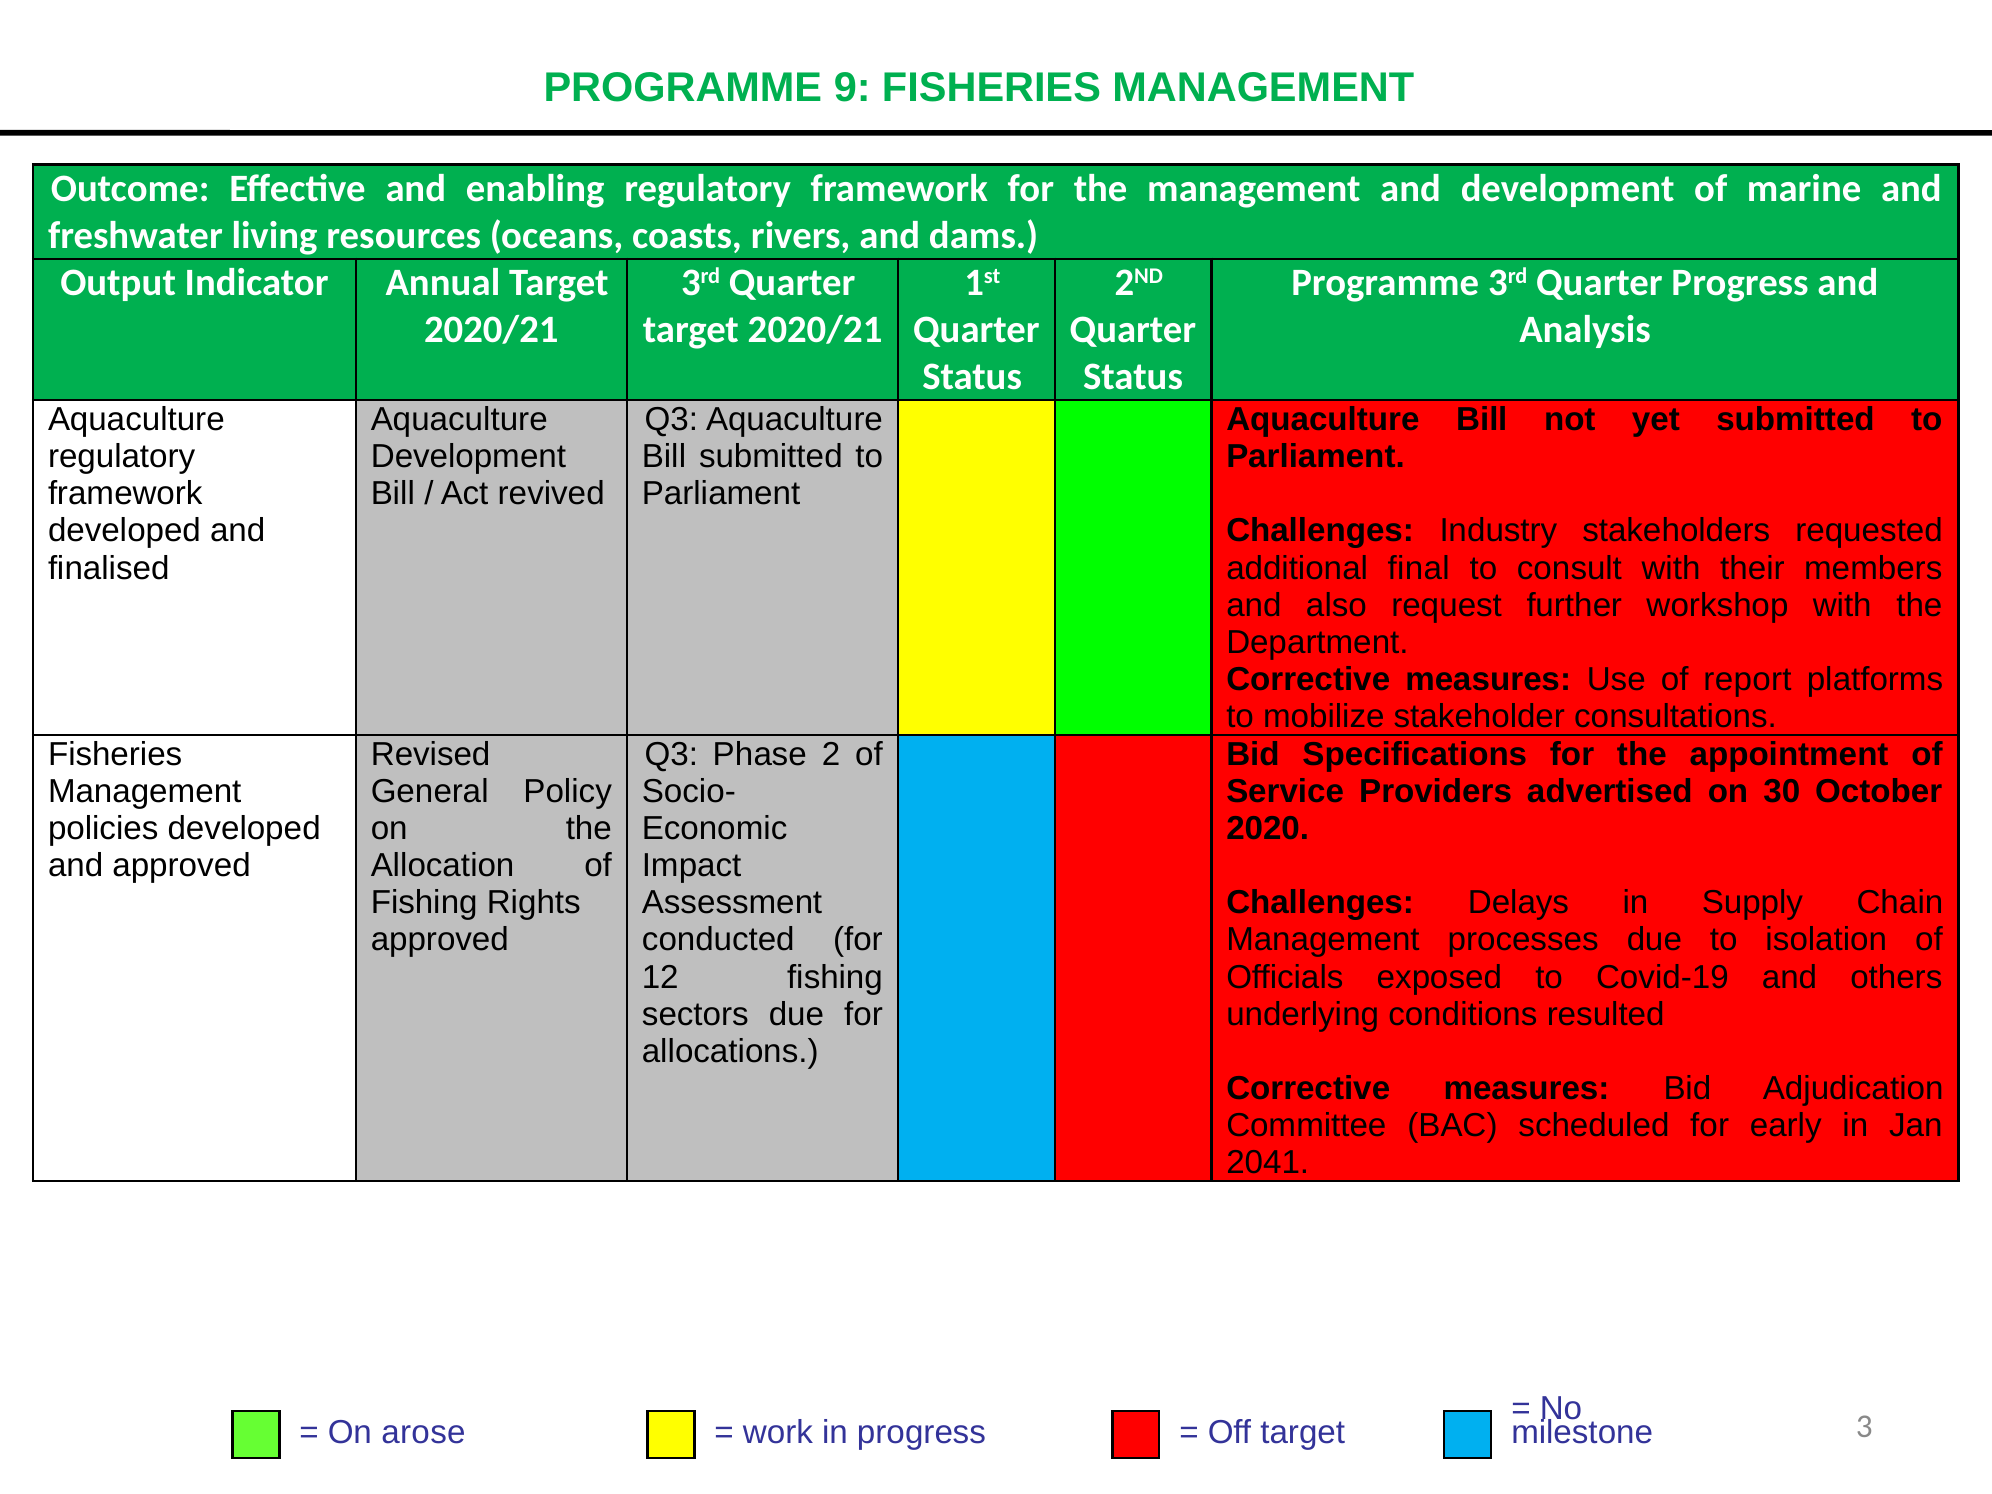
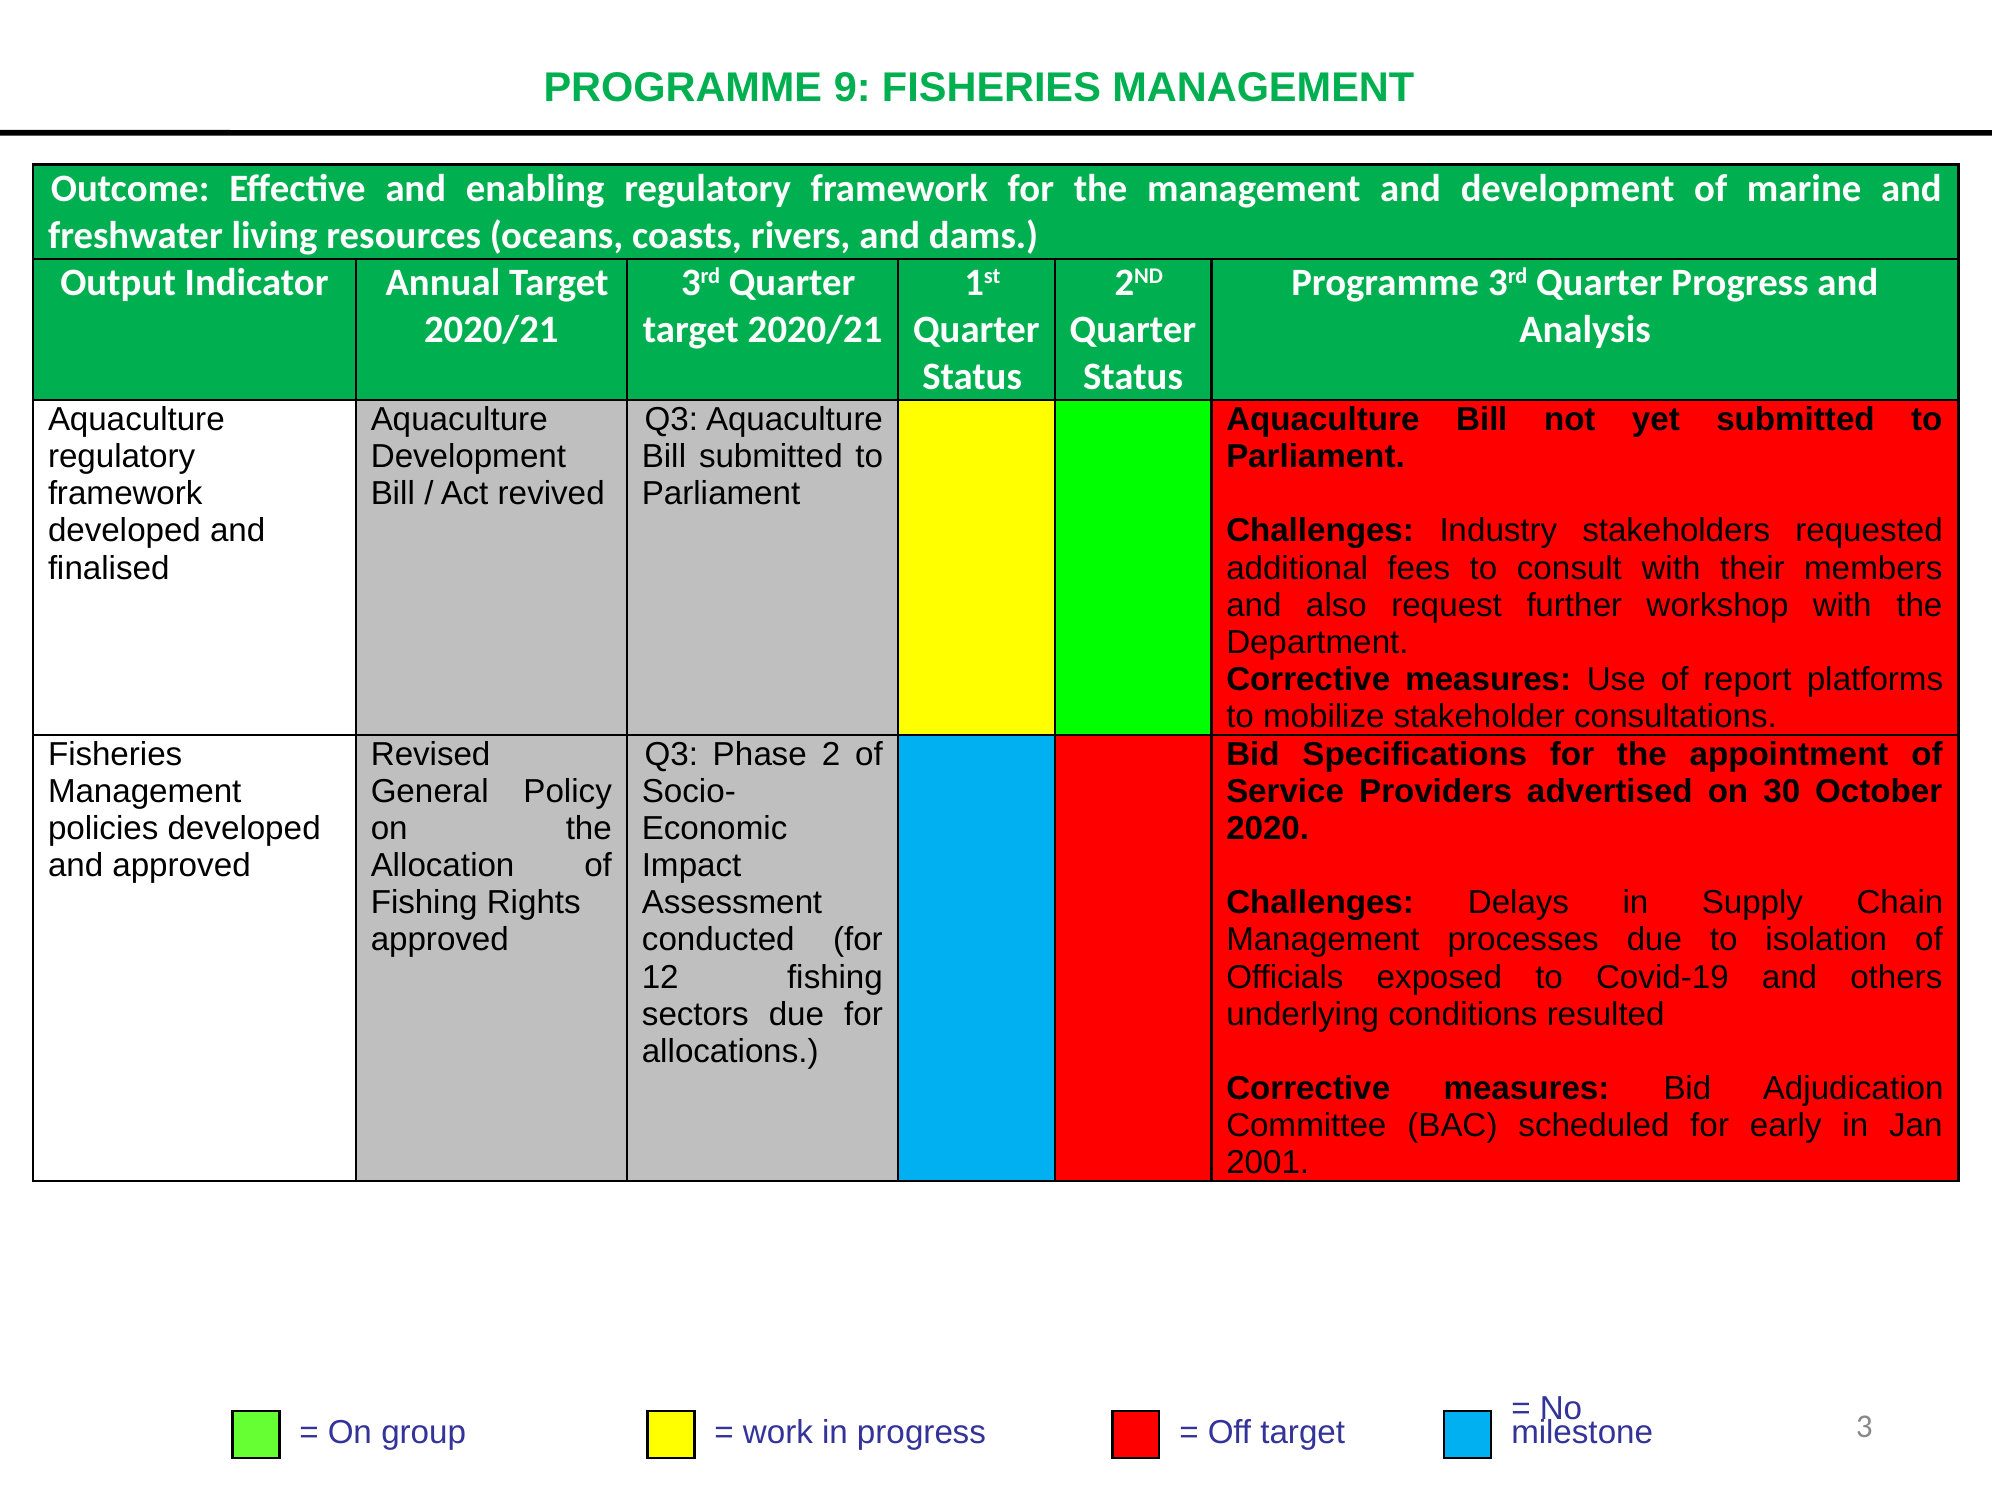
final: final -> fees (1419, 568)
2041: 2041 -> 2001 (1268, 1163)
arose: arose -> group (424, 1432)
